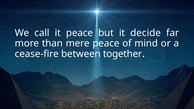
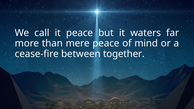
decide: decide -> waters (146, 33)
